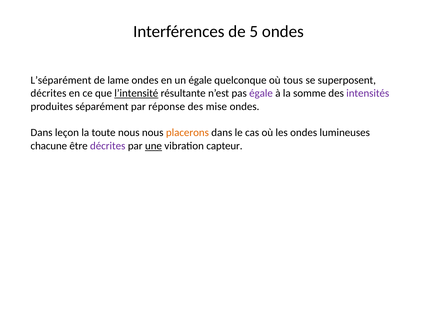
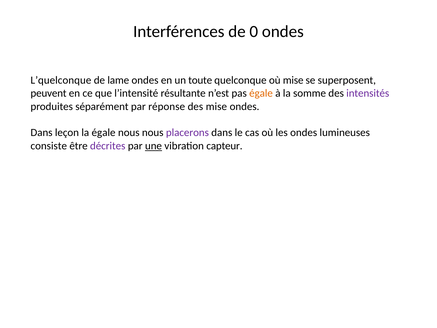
5: 5 -> 0 (254, 32)
L’séparément: L’séparément -> L’quelconque (61, 80)
un égale: égale -> toute (200, 80)
où tous: tous -> mise (293, 80)
décrites: décrites -> peuvent (49, 93)
l’intensité underline: present -> none (136, 93)
égale colour: purple -> orange (261, 93)
la toute: toute -> égale (104, 133)
placerons colour: orange -> purple (187, 133)
chacune: chacune -> consiste (49, 146)
